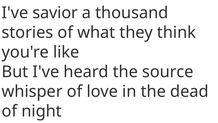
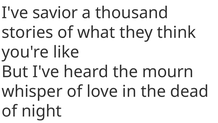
source: source -> mourn (168, 72)
